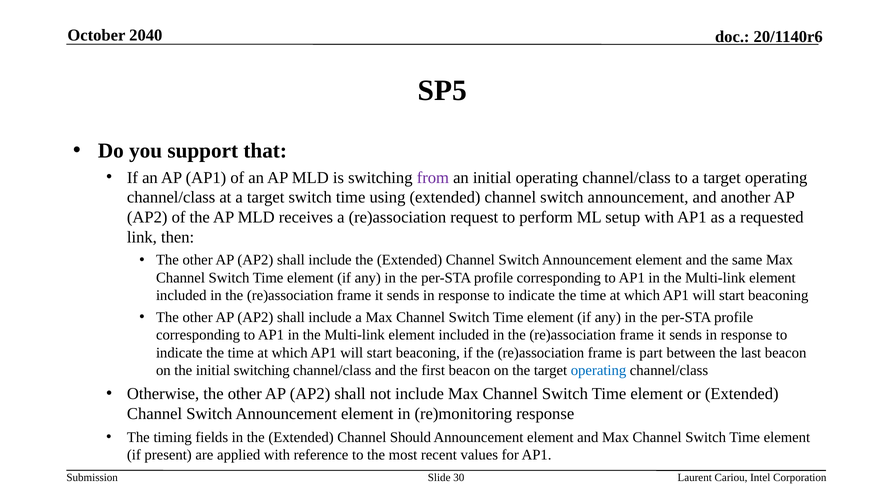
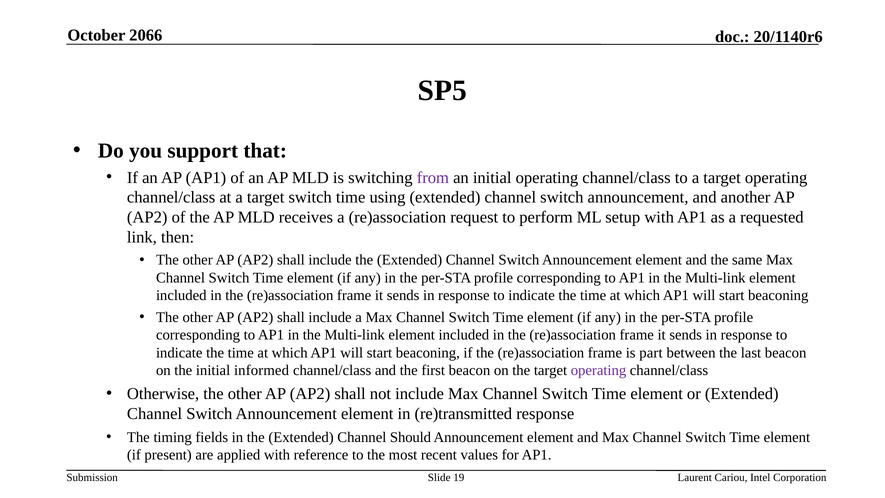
2040: 2040 -> 2066 (146, 35)
initial switching: switching -> informed (262, 370)
operating colour: blue -> purple (599, 370)
re)monitoring: re)monitoring -> re)transmitted (463, 414)
30: 30 -> 19 (459, 477)
